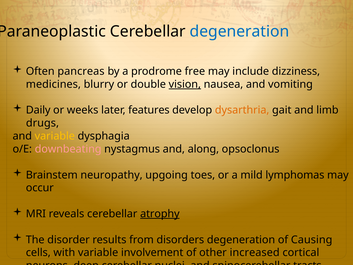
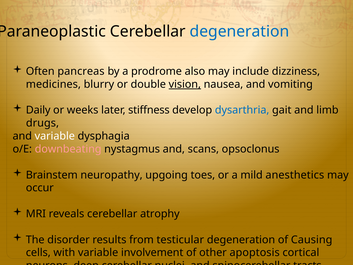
free: free -> also (195, 71)
features: features -> stiffness (149, 110)
dysarthria colour: orange -> blue (242, 110)
variable colour: yellow -> white (55, 136)
along: along -> scans (203, 149)
lymphomas: lymphomas -> anesthetics (295, 175)
atrophy underline: present -> none (160, 214)
disorders: disorders -> testicular (180, 239)
increased: increased -> apoptosis (255, 252)
